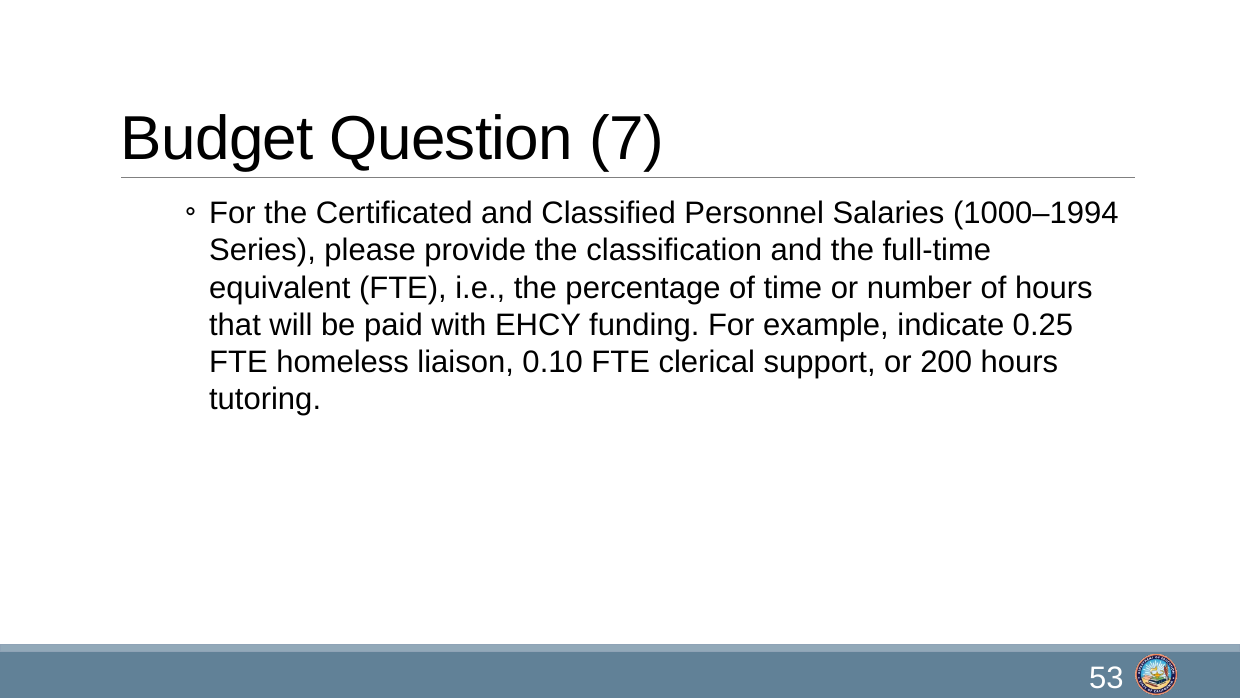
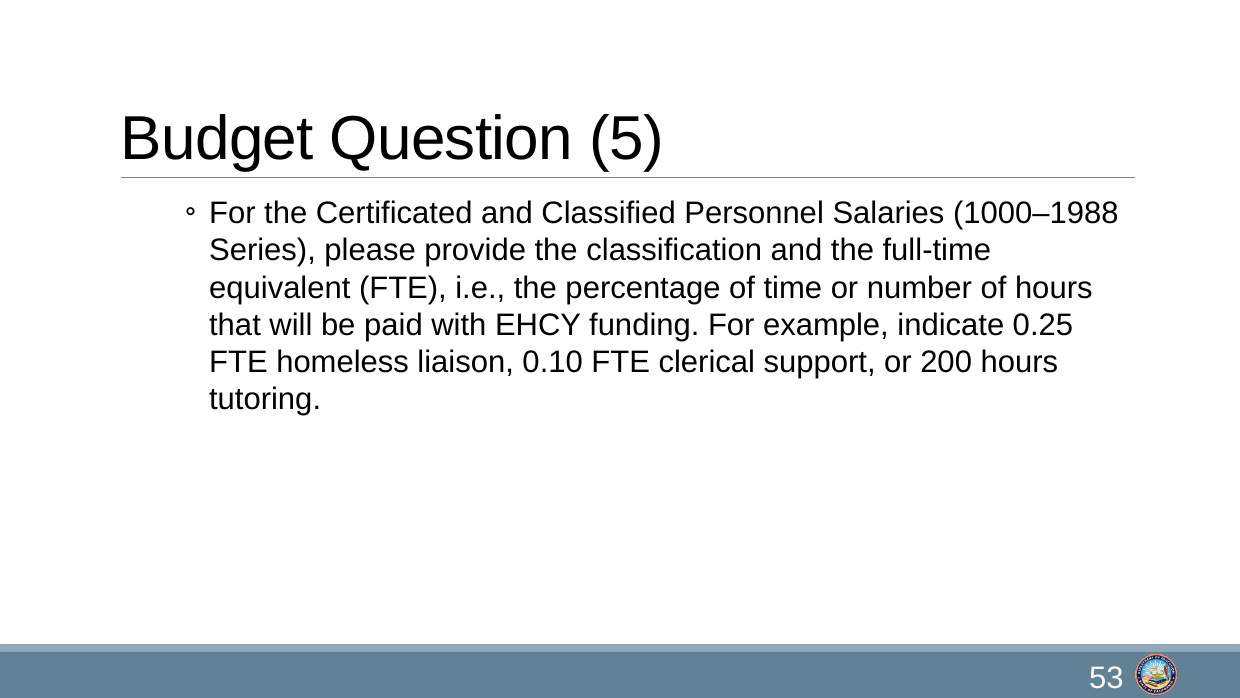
7: 7 -> 5 (627, 139)
1000–1994: 1000–1994 -> 1000–1988 (1036, 213)
